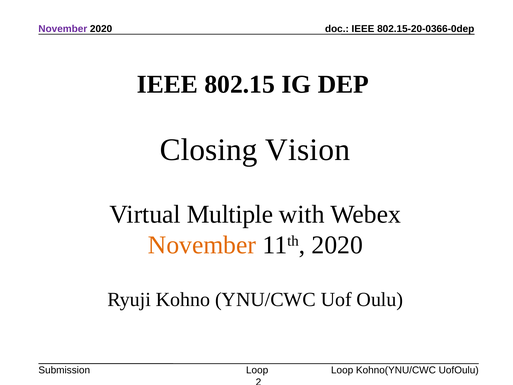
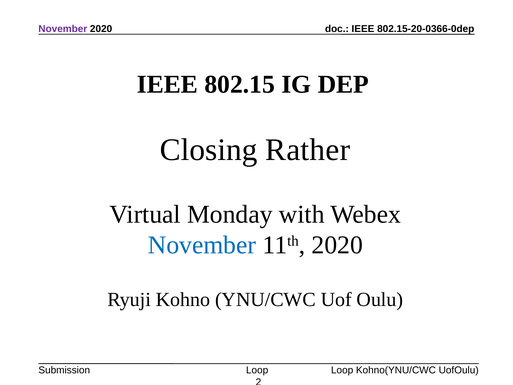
Vision: Vision -> Rather (308, 150)
Multiple: Multiple -> Monday (230, 214)
November colour: orange -> blue (202, 245)
